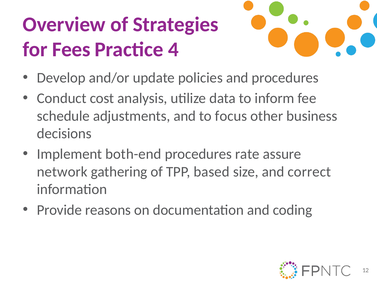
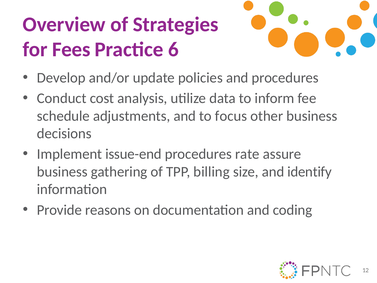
4: 4 -> 6 (173, 50)
both-end: both-end -> issue-end (133, 154)
network: network -> business (62, 172)
based: based -> billing (212, 172)
correct: correct -> identify (309, 172)
